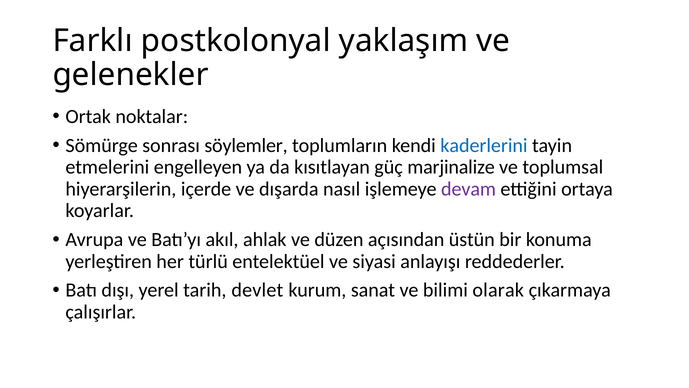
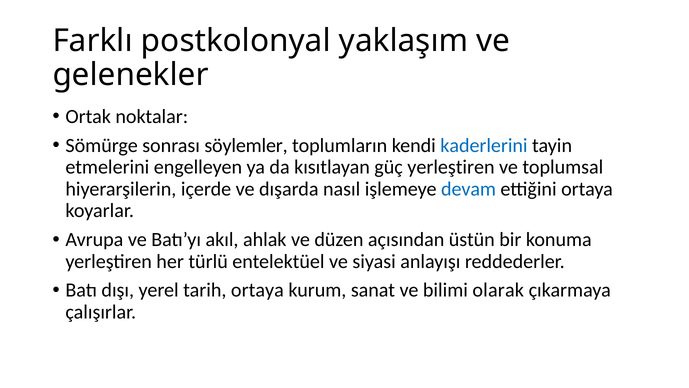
güç marjinalize: marjinalize -> yerleştiren (451, 167)
devam colour: purple -> blue (469, 189)
tarih devlet: devlet -> ortaya (257, 290)
